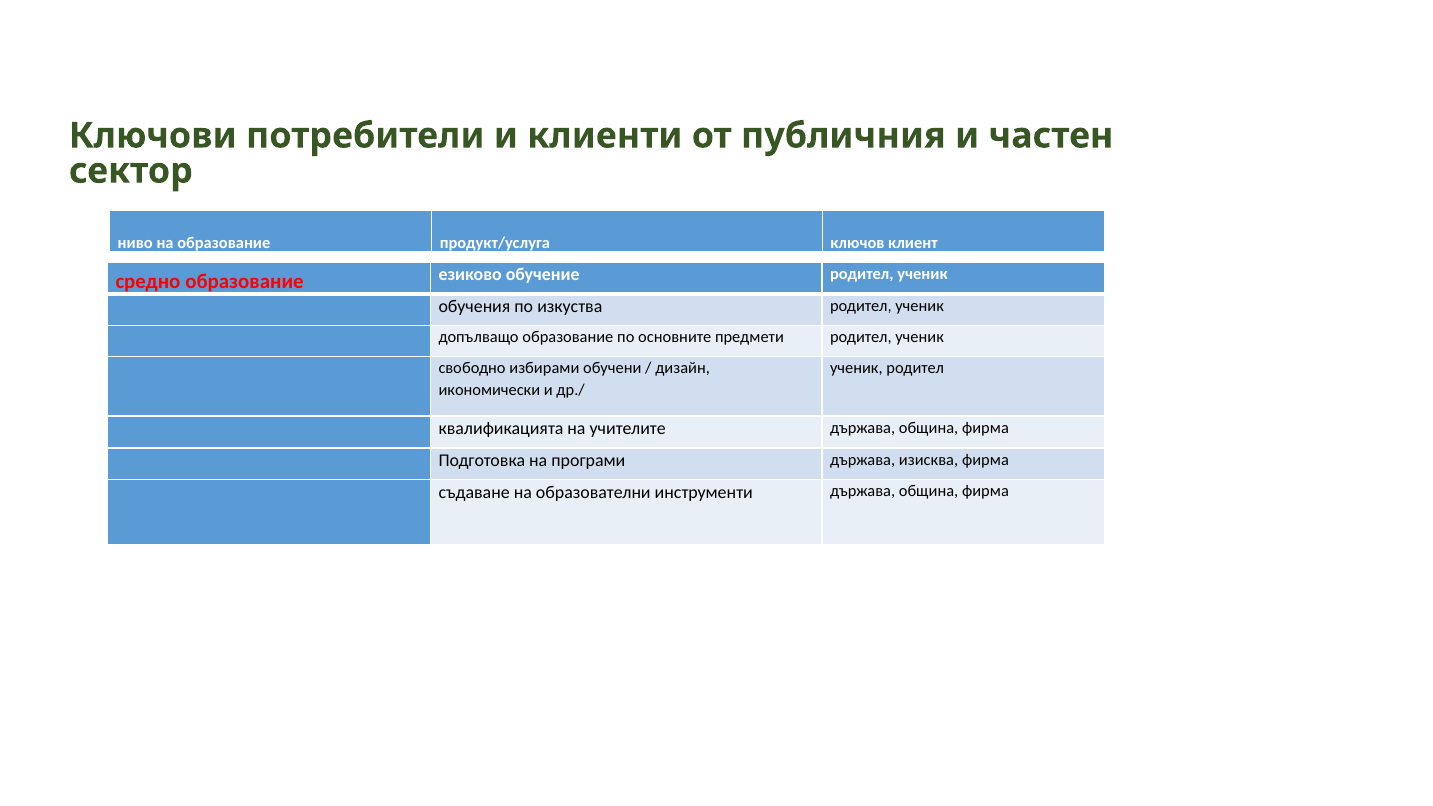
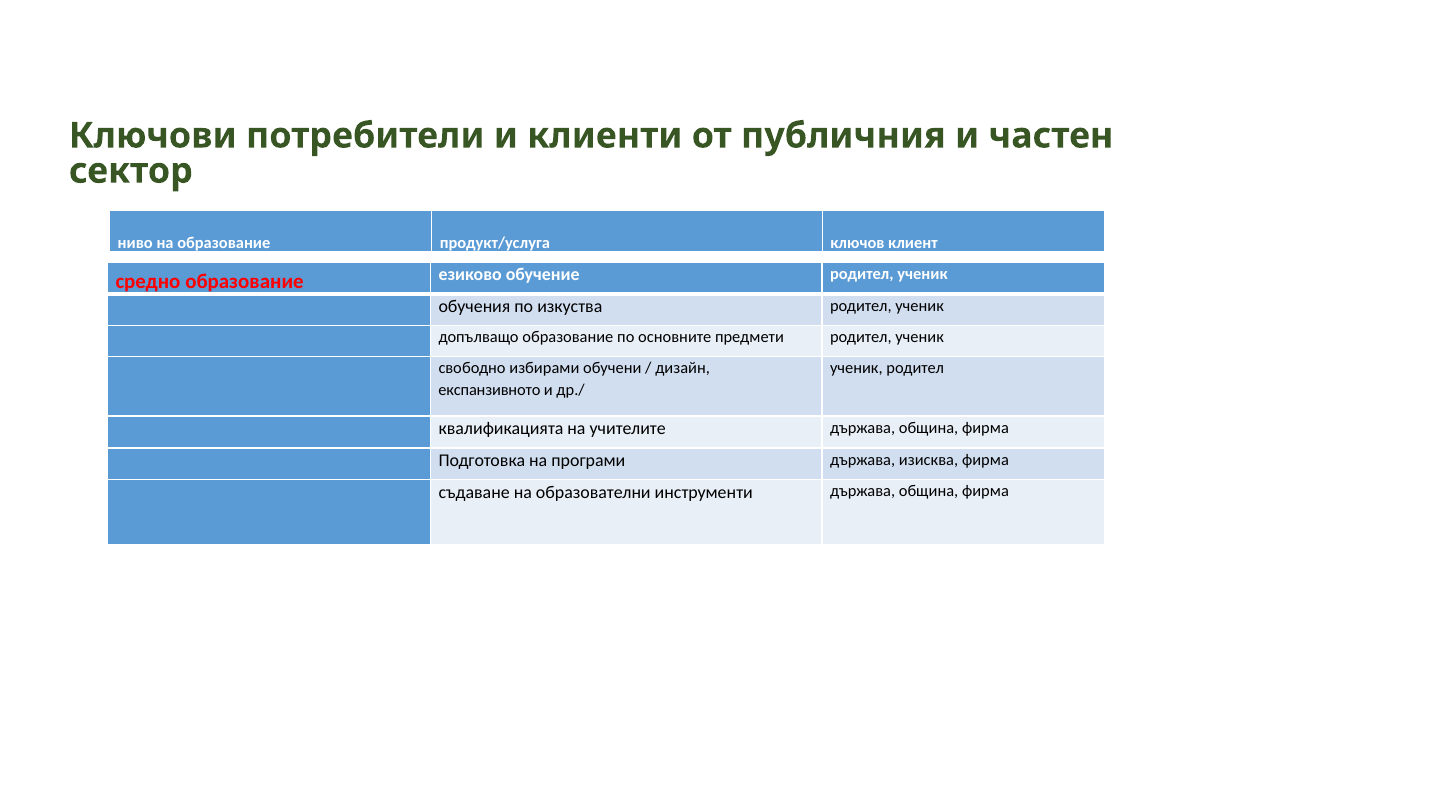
икономически: икономически -> експанзивното (489, 390)
